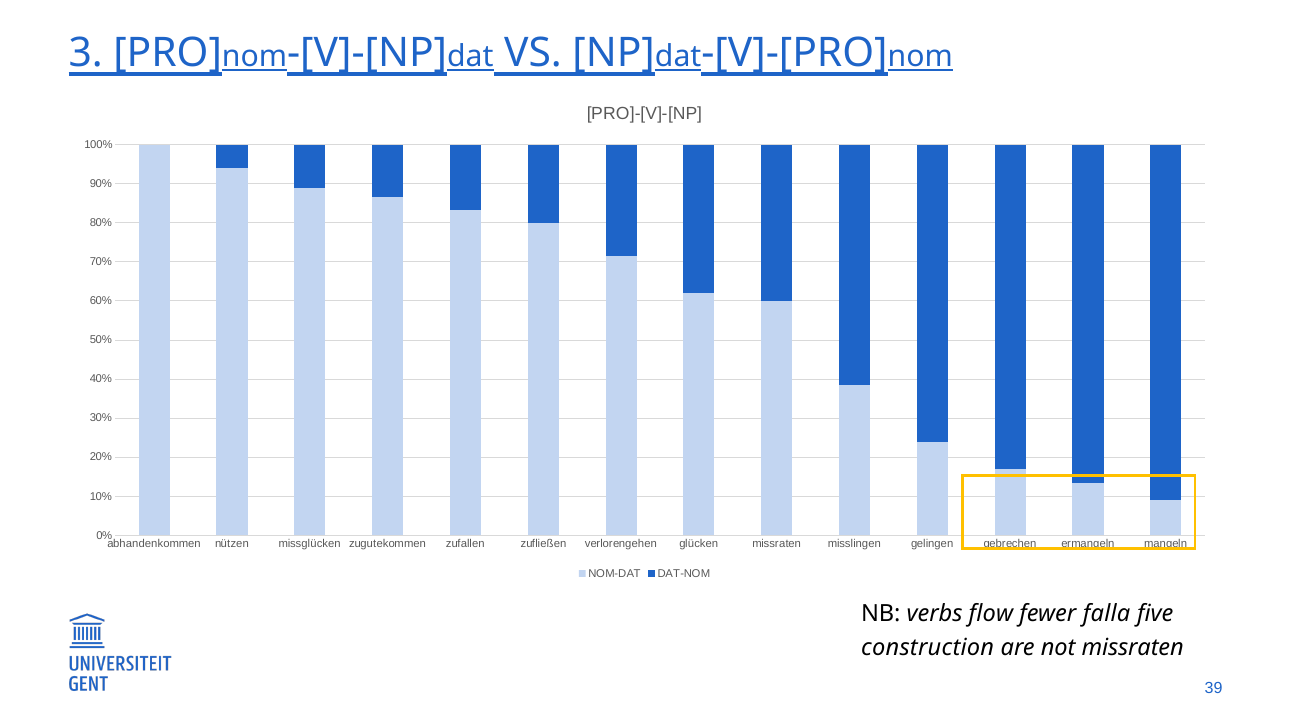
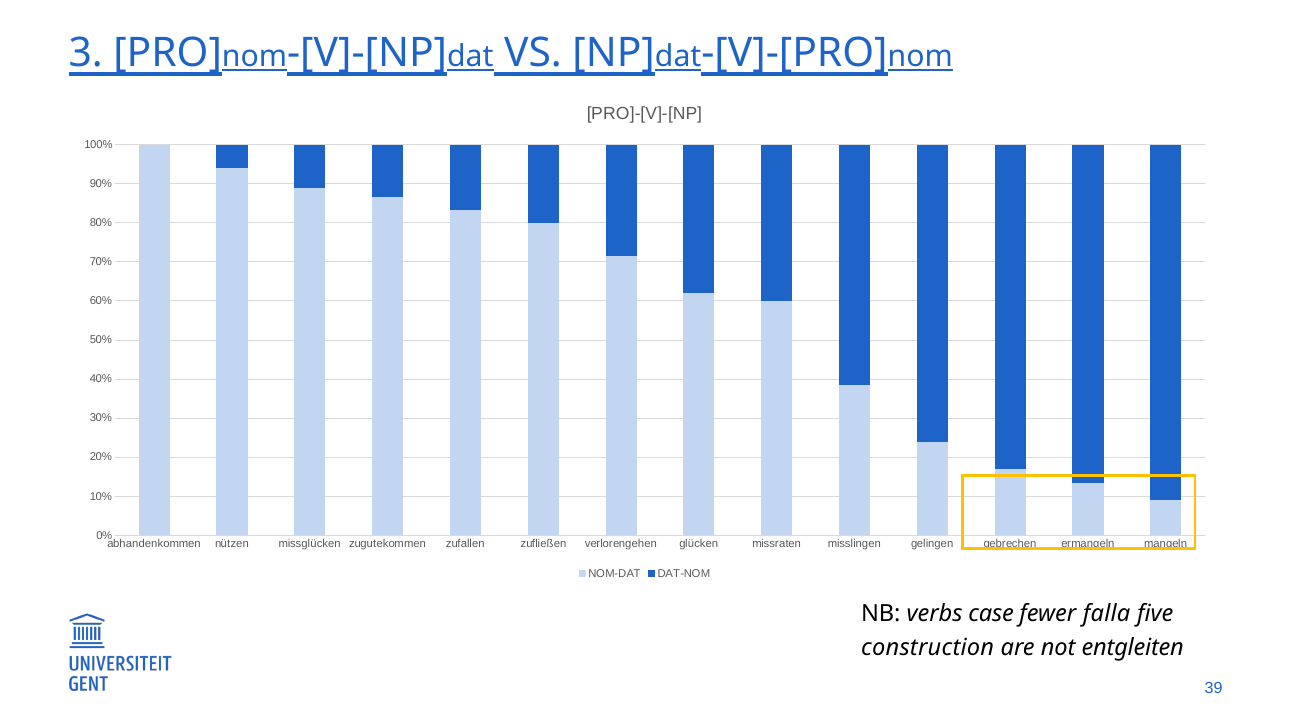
flow: flow -> case (991, 614)
not missraten: missraten -> entgleiten (1133, 648)
